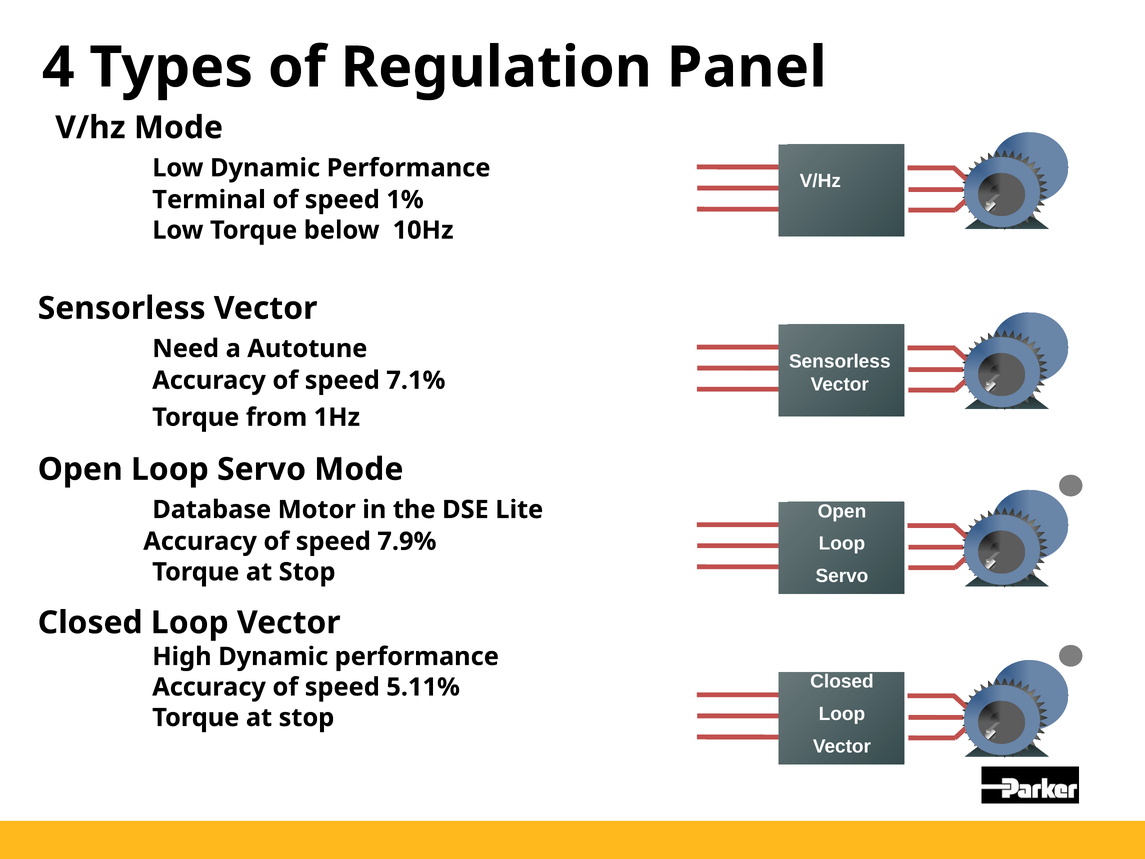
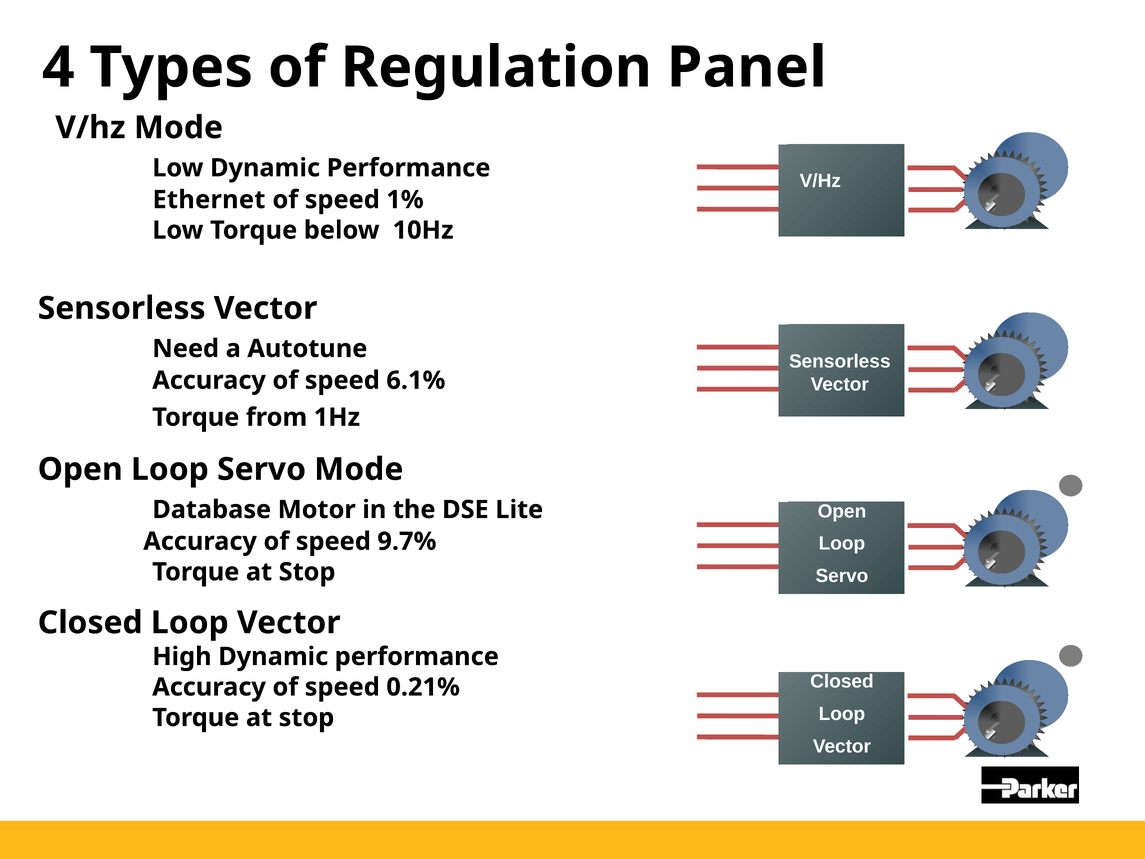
Terminal: Terminal -> Ethernet (209, 200)
7.1%: 7.1% -> 6.1% (416, 380)
7.9%: 7.9% -> 9.7% (407, 541)
5.11%: 5.11% -> 0.21% (423, 687)
